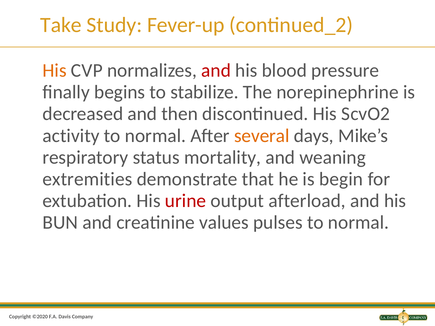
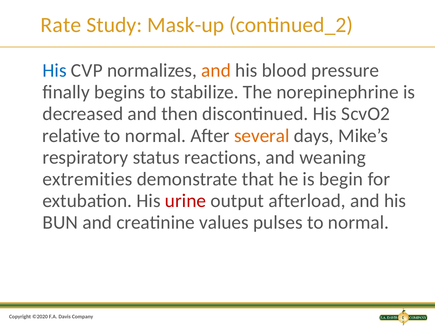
Take: Take -> Rate (61, 25)
Fever-up: Fever-up -> Mask-up (186, 25)
His colour: orange -> blue (55, 71)
and colour: red -> orange (216, 71)
activity: activity -> relative (71, 136)
mortality: mortality -> reactions (223, 158)
